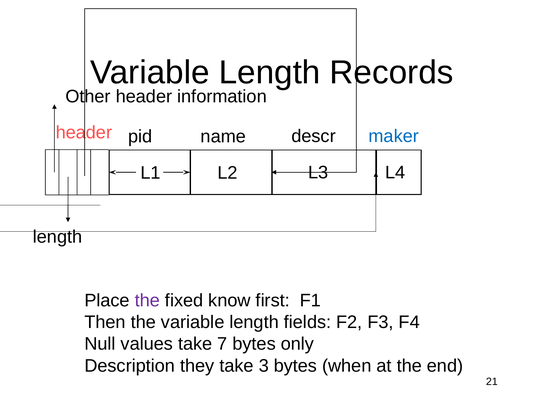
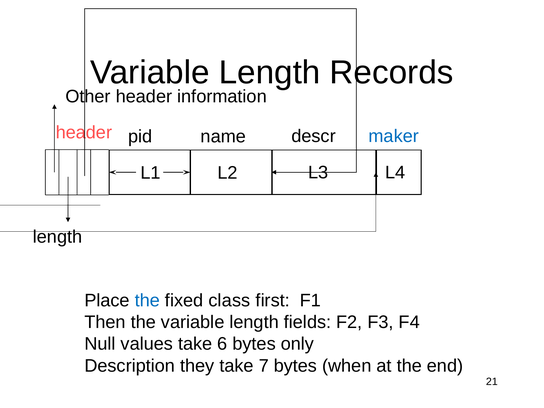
the colour: purple -> blue (147, 300)
know: know -> class (229, 300)
7: 7 -> 6 (222, 344)
3: 3 -> 7 (264, 366)
